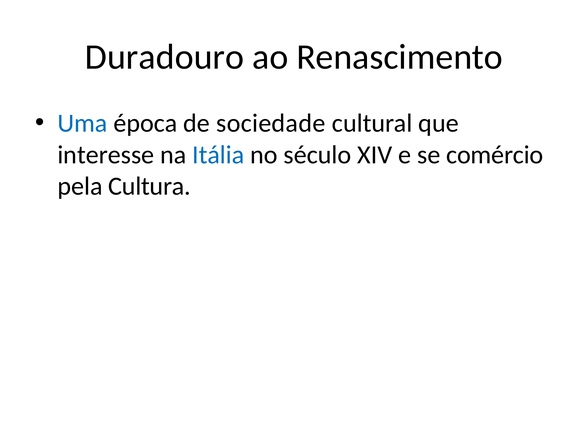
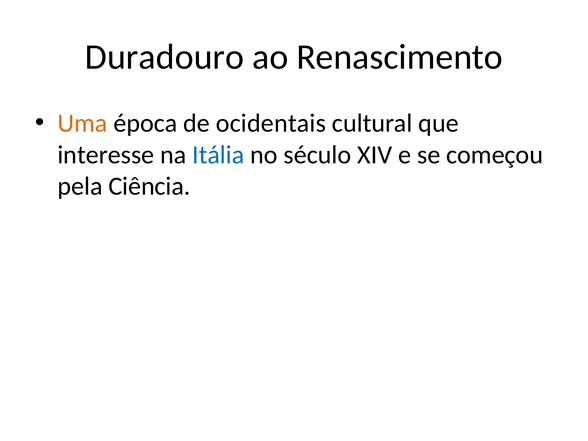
Uma colour: blue -> orange (82, 123)
sociedade: sociedade -> ocidentais (271, 123)
comércio: comércio -> começou (495, 155)
Cultura: Cultura -> Ciência (149, 186)
